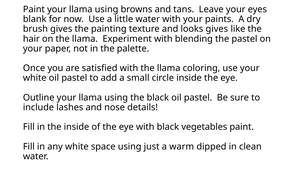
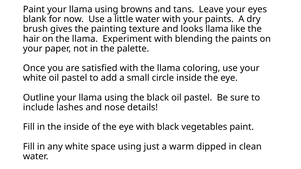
looks gives: gives -> llama (217, 29)
the pastel: pastel -> paints (244, 39)
